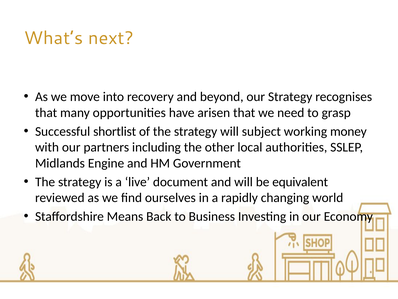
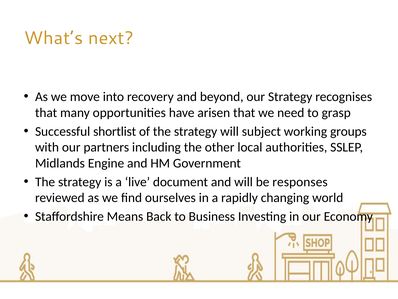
money: money -> groups (348, 131)
equivalent: equivalent -> responses (300, 182)
